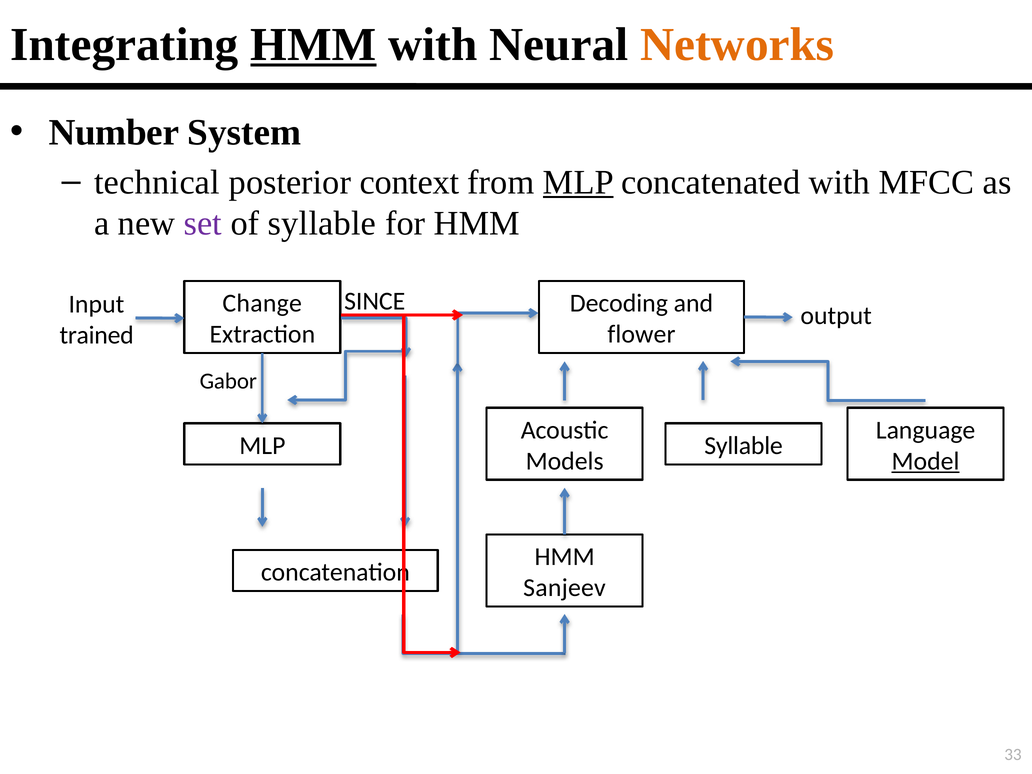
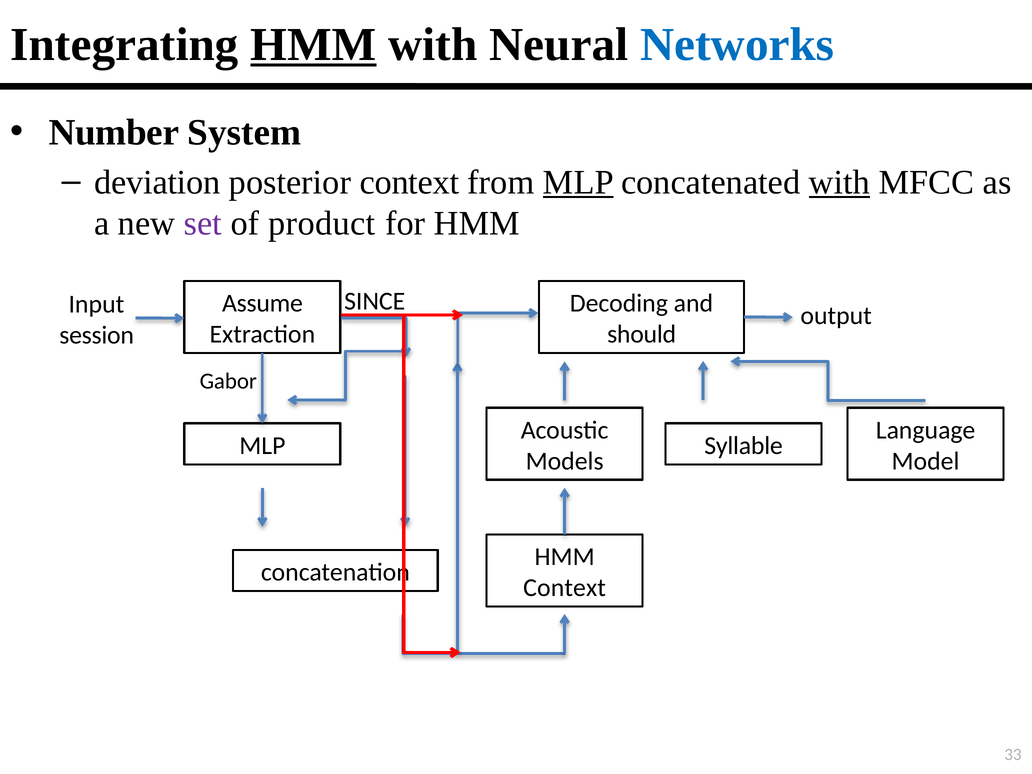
Networks colour: orange -> blue (737, 45)
technical: technical -> deviation (157, 182)
with underline: none -> present (839, 182)
of syllable: syllable -> product (322, 223)
Change: Change -> Assume (262, 303)
flower: flower -> should (642, 334)
trained: trained -> session (97, 335)
Model underline: present -> none (926, 461)
Sanjeev: Sanjeev -> Context (565, 588)
